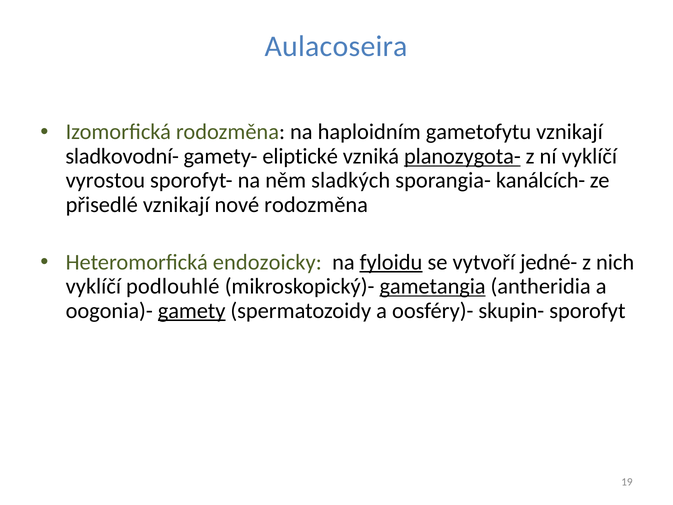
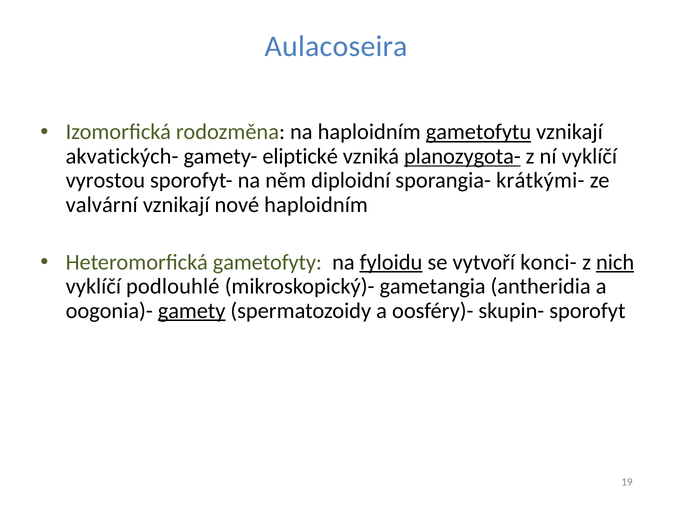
gametofytu underline: none -> present (478, 132)
sladkovodní-: sladkovodní- -> akvatických- (122, 156)
sladkých: sladkých -> diploidní (351, 180)
kanálcích-: kanálcích- -> krátkými- (540, 180)
přisedlé: přisedlé -> valvární (102, 205)
nové rodozměna: rodozměna -> haploidním (316, 205)
endozoicky: endozoicky -> gametofyty (267, 262)
jedné-: jedné- -> konci- (549, 262)
nich underline: none -> present (615, 262)
gametangia underline: present -> none (433, 286)
